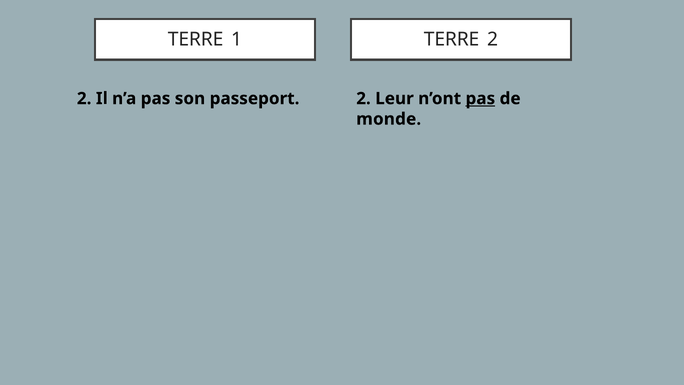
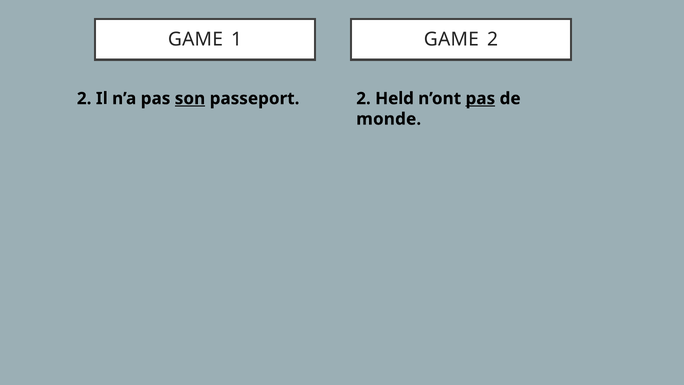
TERRE: TERRE -> GAME (195, 39)
TERRE: TERRE -> GAME (451, 39)
son underline: none -> present (190, 98)
Leur: Leur -> Held (395, 98)
